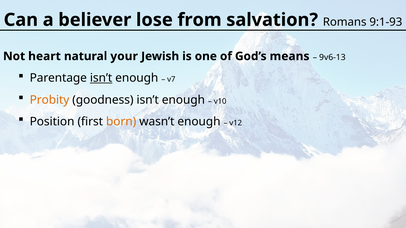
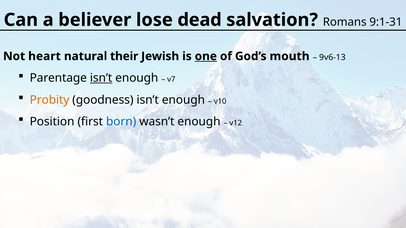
from: from -> dead (200, 20)
9:1-93: 9:1-93 -> 9:1-31 (386, 22)
your: your -> their (124, 56)
one underline: none -> present (206, 56)
means: means -> mouth (290, 56)
born colour: orange -> blue (121, 122)
